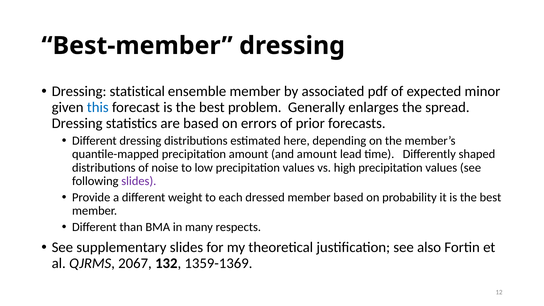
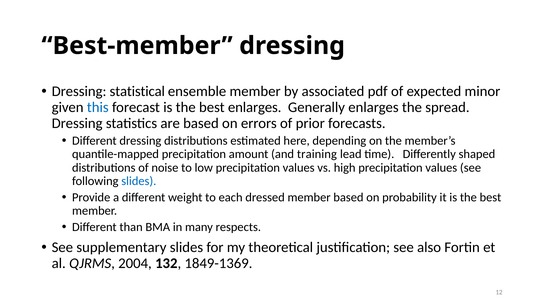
best problem: problem -> enlarges (255, 107)
and amount: amount -> training (317, 154)
slides colour: purple -> blue (139, 181)
2067: 2067 -> 2004 (135, 263)
1359-1369: 1359-1369 -> 1849-1369 (218, 263)
